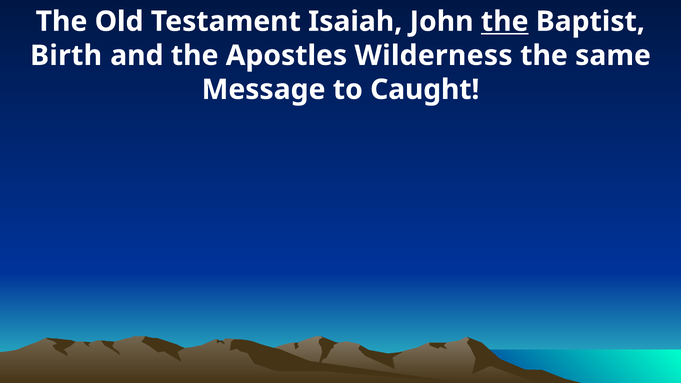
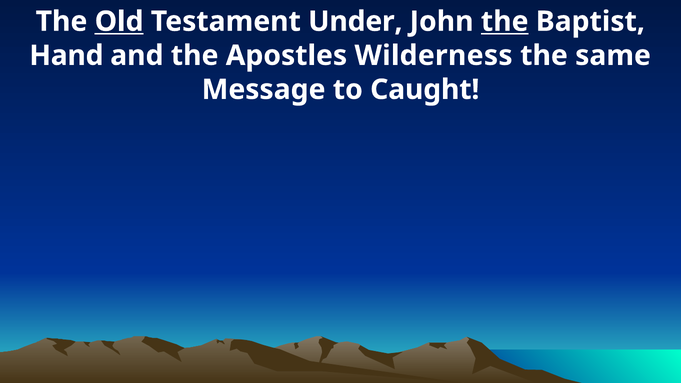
Old underline: none -> present (119, 22)
Isaiah: Isaiah -> Under (355, 22)
Birth: Birth -> Hand (66, 56)
